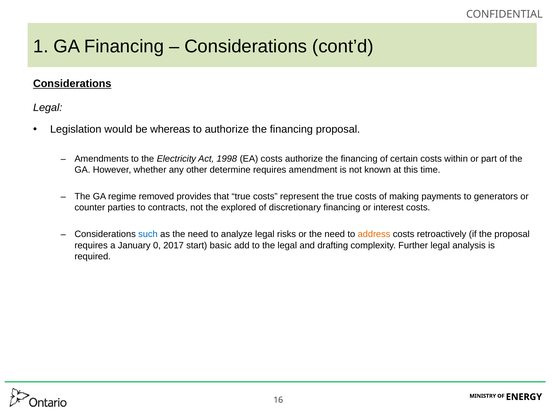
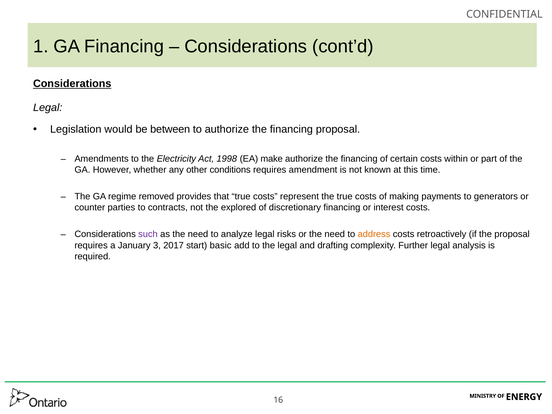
whereas: whereas -> between (170, 129)
EA costs: costs -> make (272, 159)
determine: determine -> conditions (230, 170)
such colour: blue -> purple (148, 234)
0: 0 -> 3 (157, 245)
